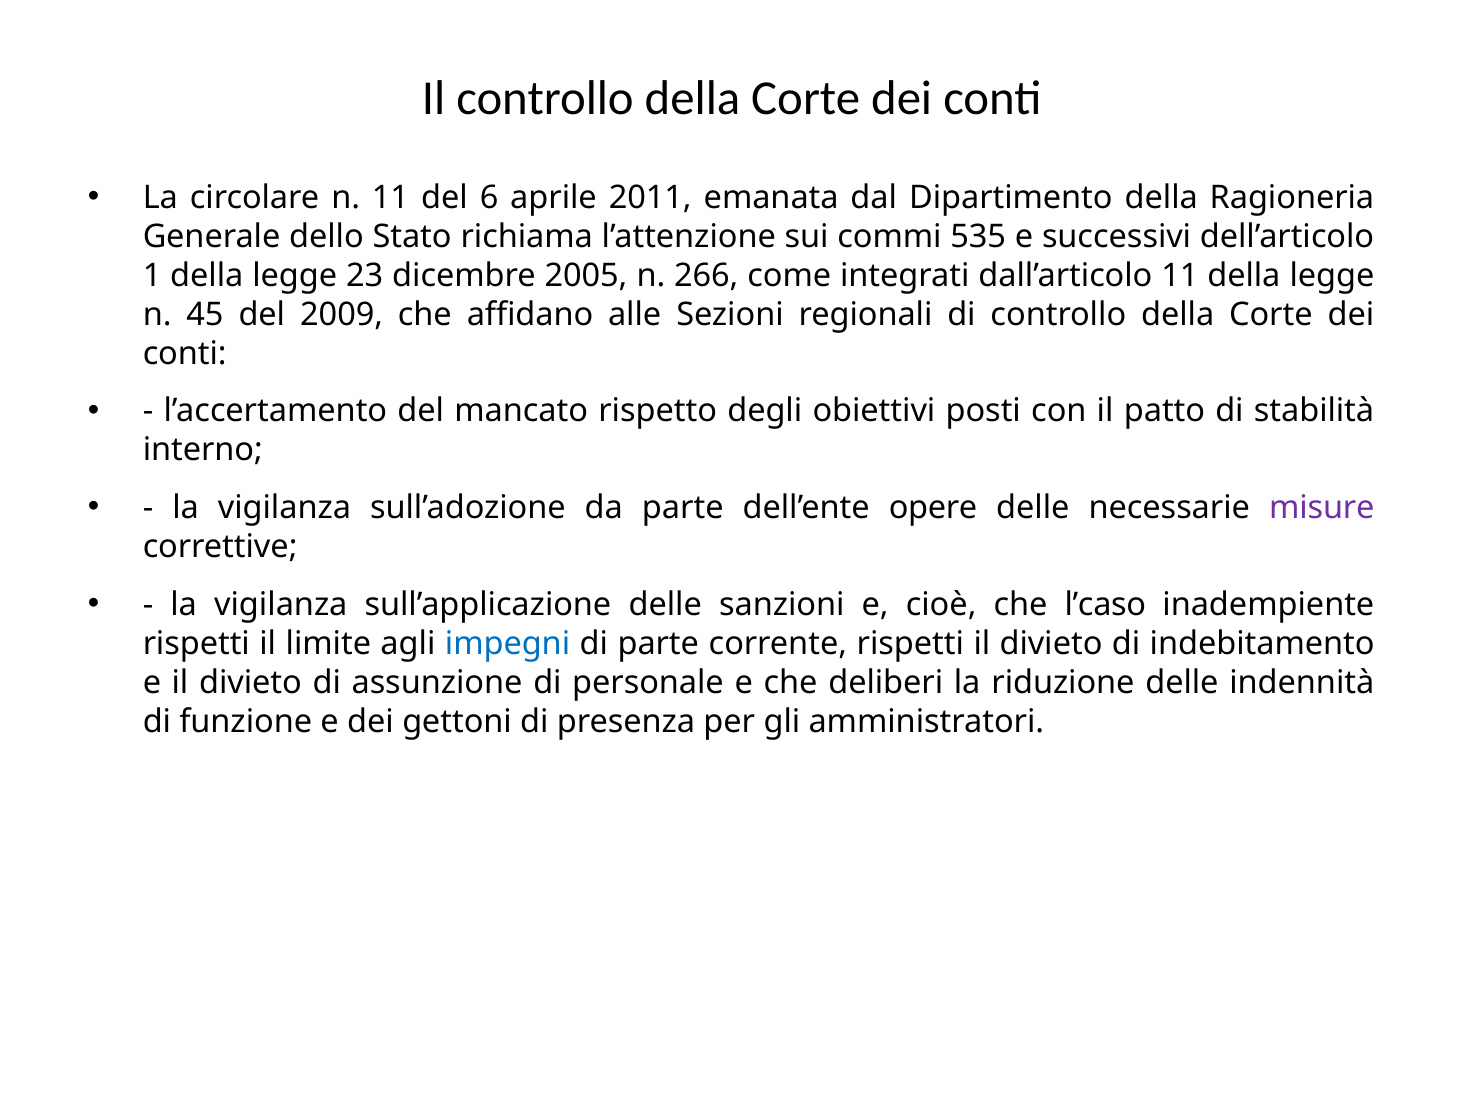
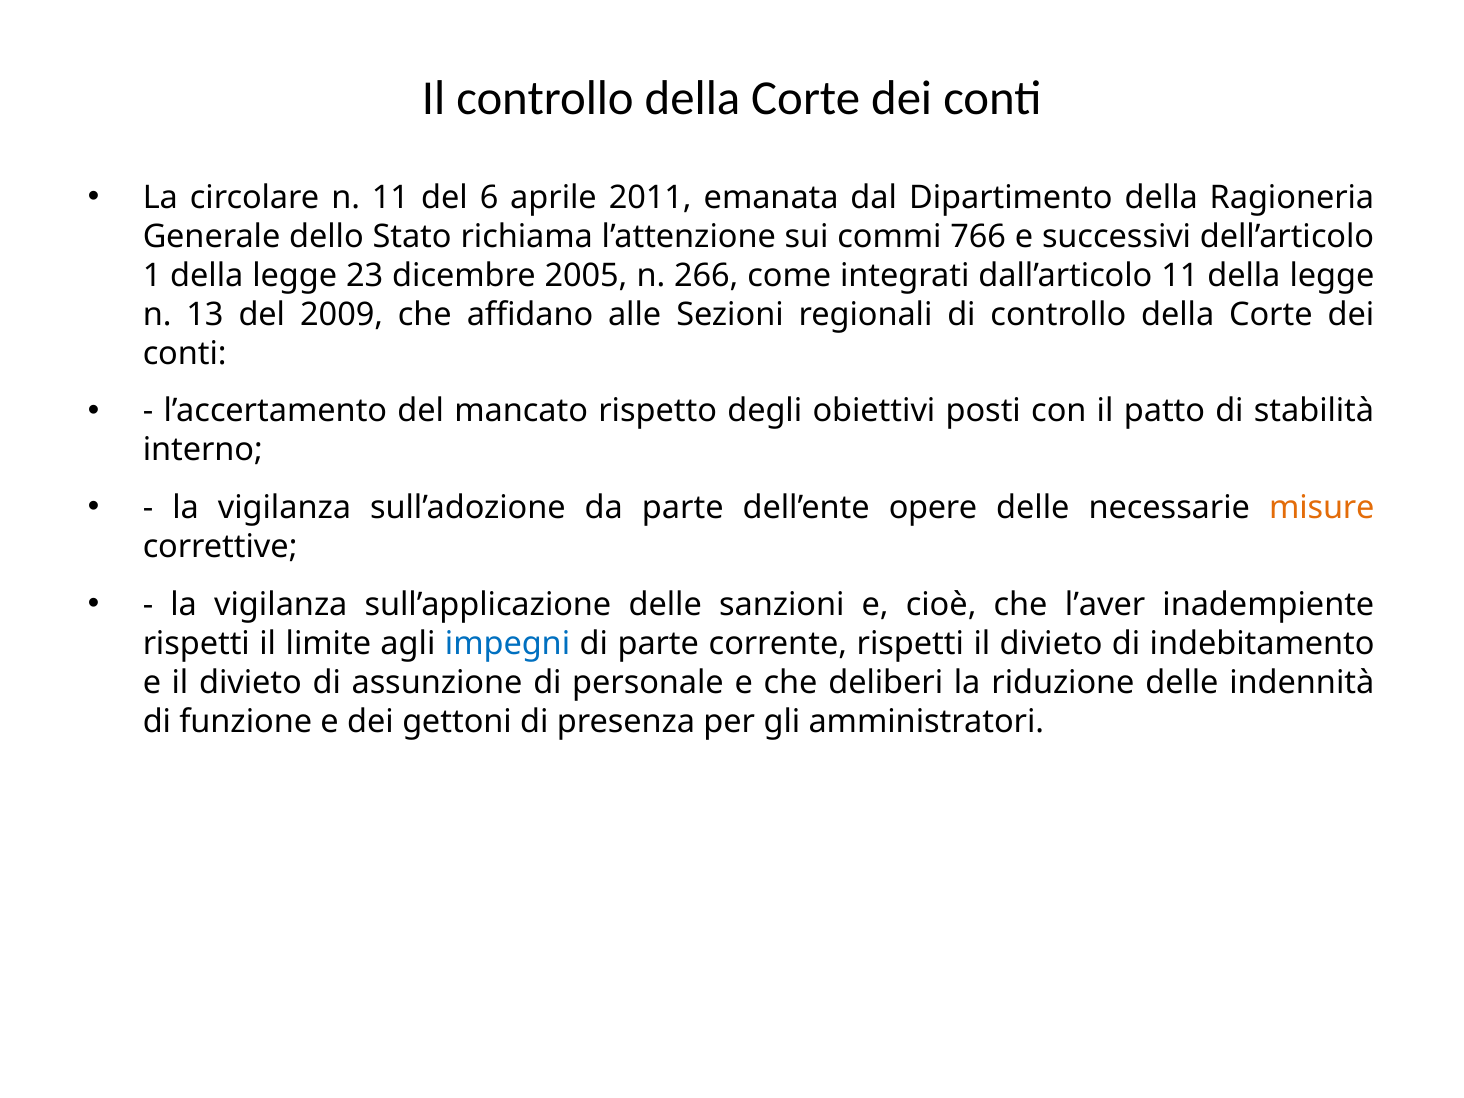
535: 535 -> 766 (978, 237)
45: 45 -> 13 (205, 314)
misure colour: purple -> orange (1322, 508)
l’caso: l’caso -> l’aver (1105, 604)
